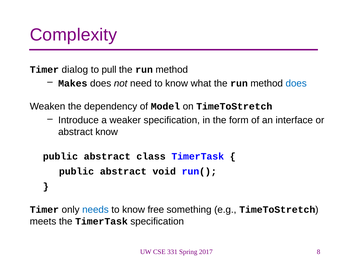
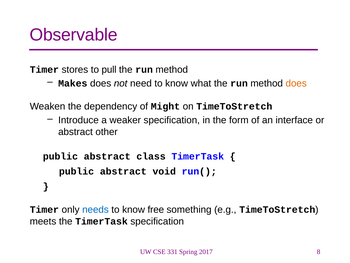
Complexity: Complexity -> Observable (74, 35)
dialog: dialog -> stores (75, 70)
does colour: blue -> orange (296, 83)
Model: Model -> Might (165, 106)
abstract know: know -> other (107, 132)
